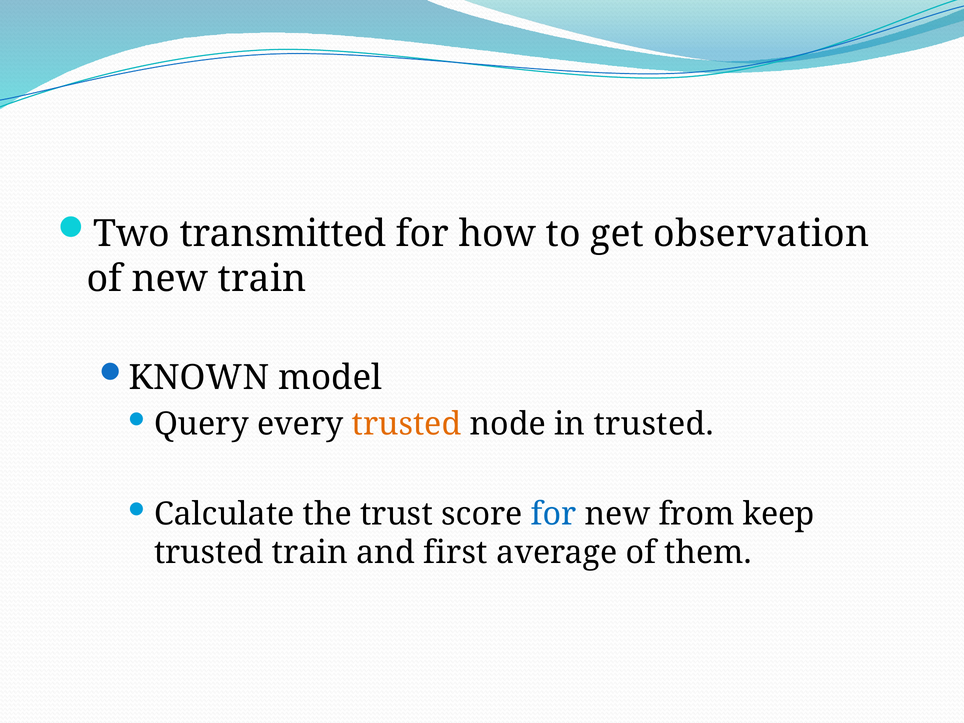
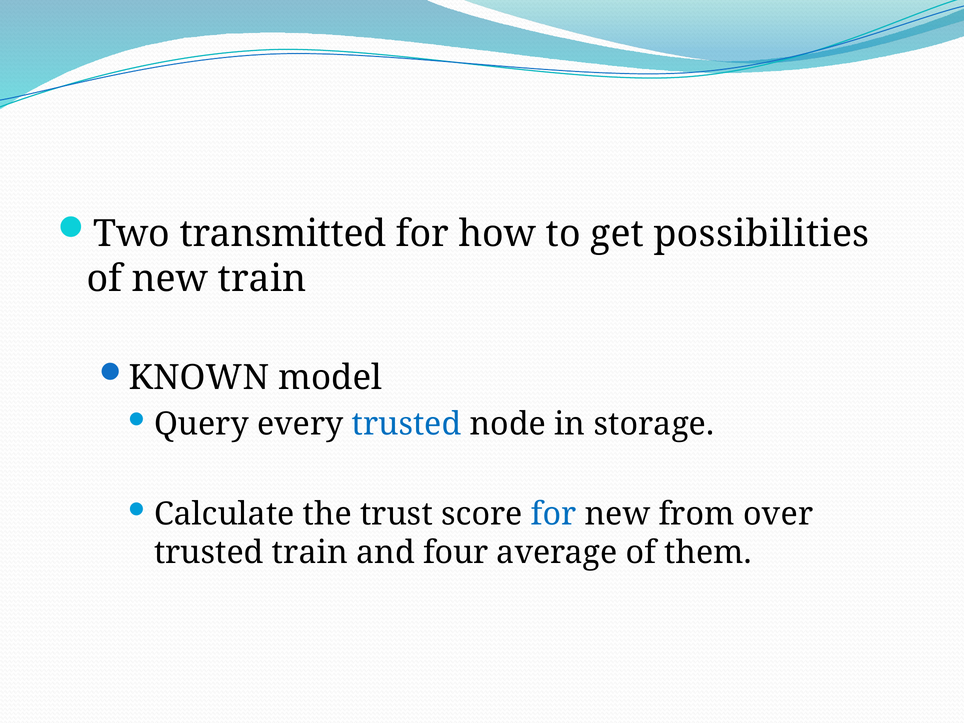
observation: observation -> possibilities (761, 234)
trusted colour: orange -> blue (407, 424)
in trusted: trusted -> storage (654, 424)
keep: keep -> over (778, 514)
first: first -> four (456, 553)
